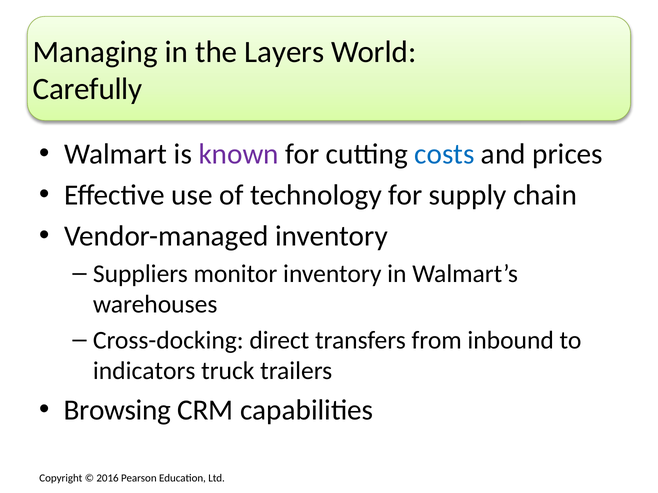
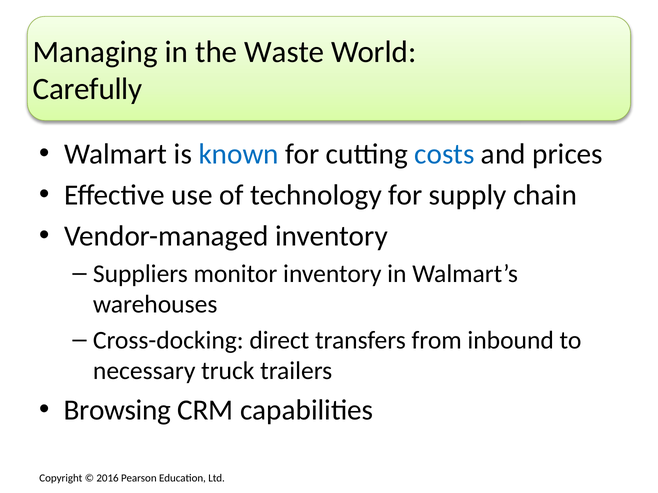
Layers: Layers -> Waste (284, 52)
known colour: purple -> blue (239, 155)
indicators: indicators -> necessary (144, 371)
